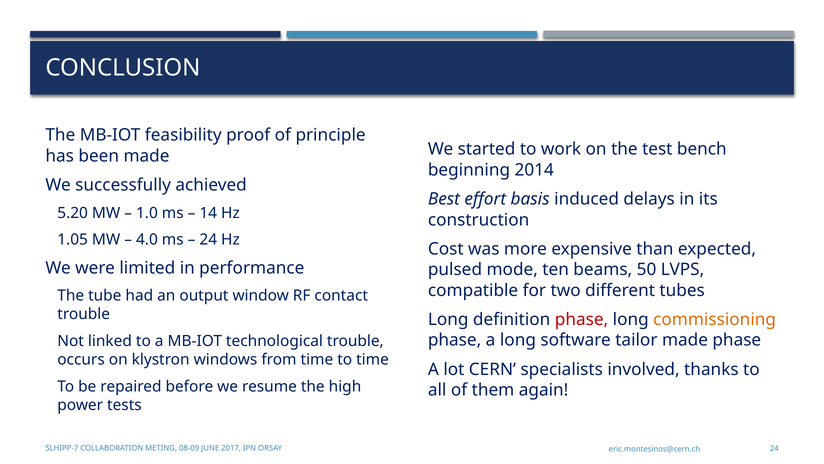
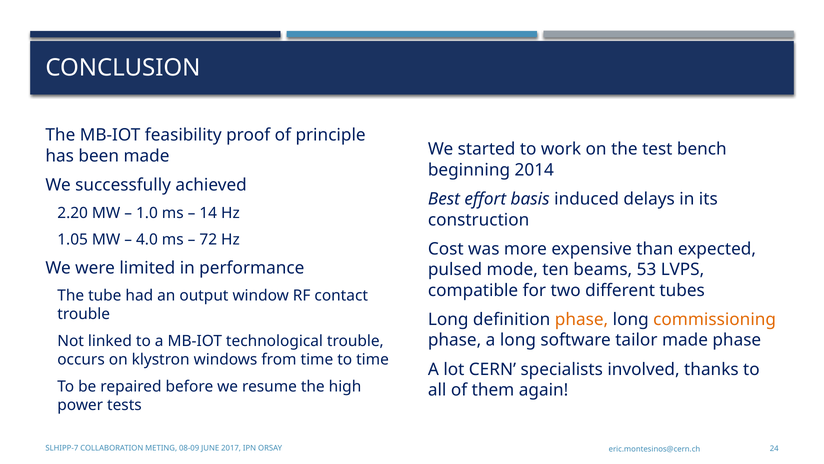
5.20: 5.20 -> 2.20 (73, 213)
24: 24 -> 72 (208, 239)
50: 50 -> 53 (647, 269)
phase colour: red -> orange (582, 319)
